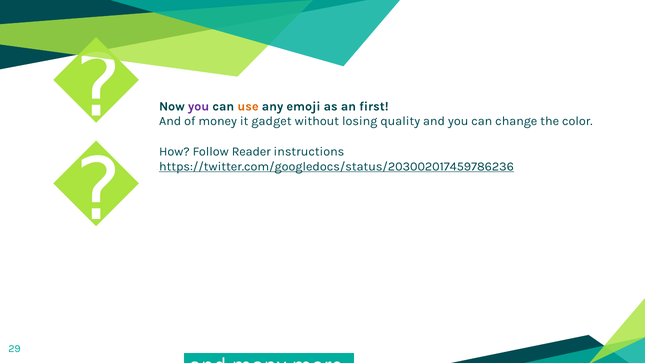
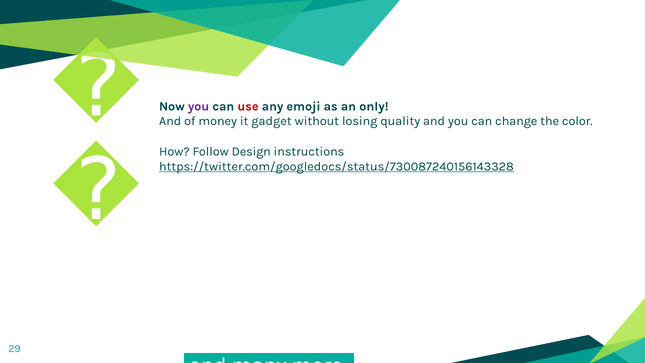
use colour: orange -> red (248, 106)
first: first -> only (374, 106)
Reader: Reader -> Design (251, 151)
https://twitter.com/googledocs/status/203002017459786236: https://twitter.com/googledocs/status/203002017459786236 -> https://twitter.com/googledocs/status/730087240156143328 (336, 166)
